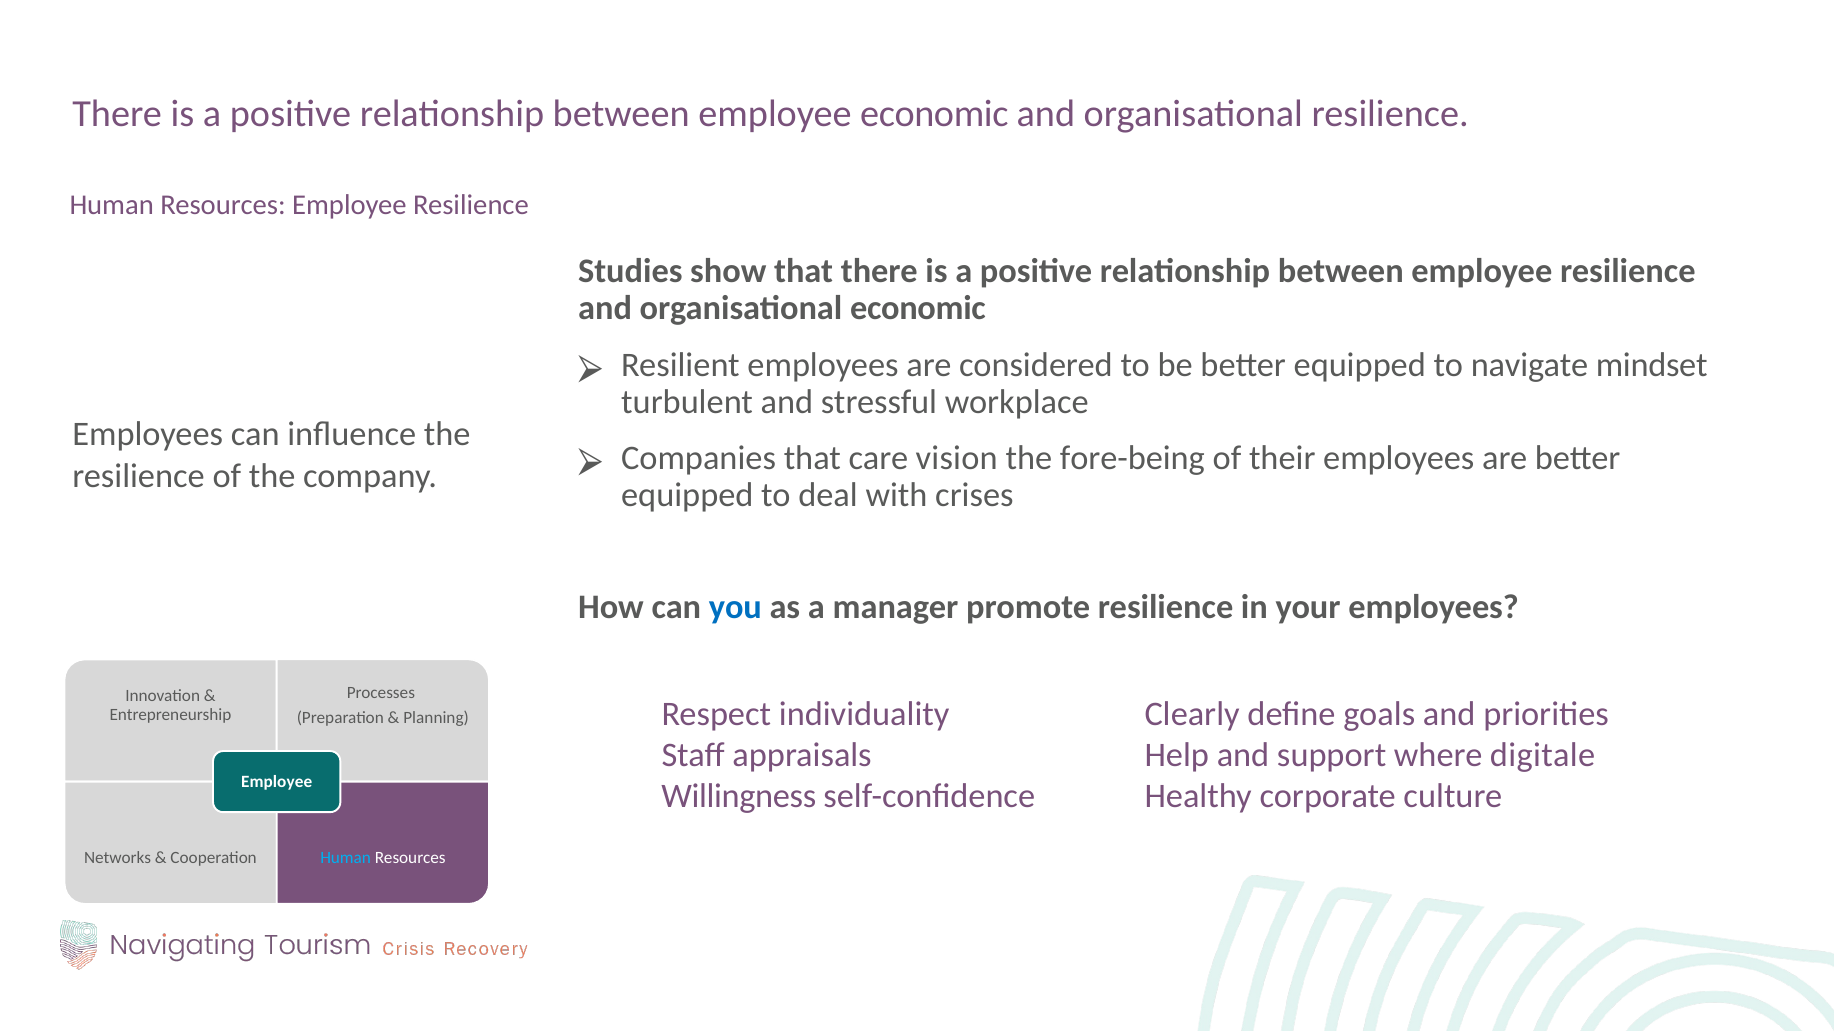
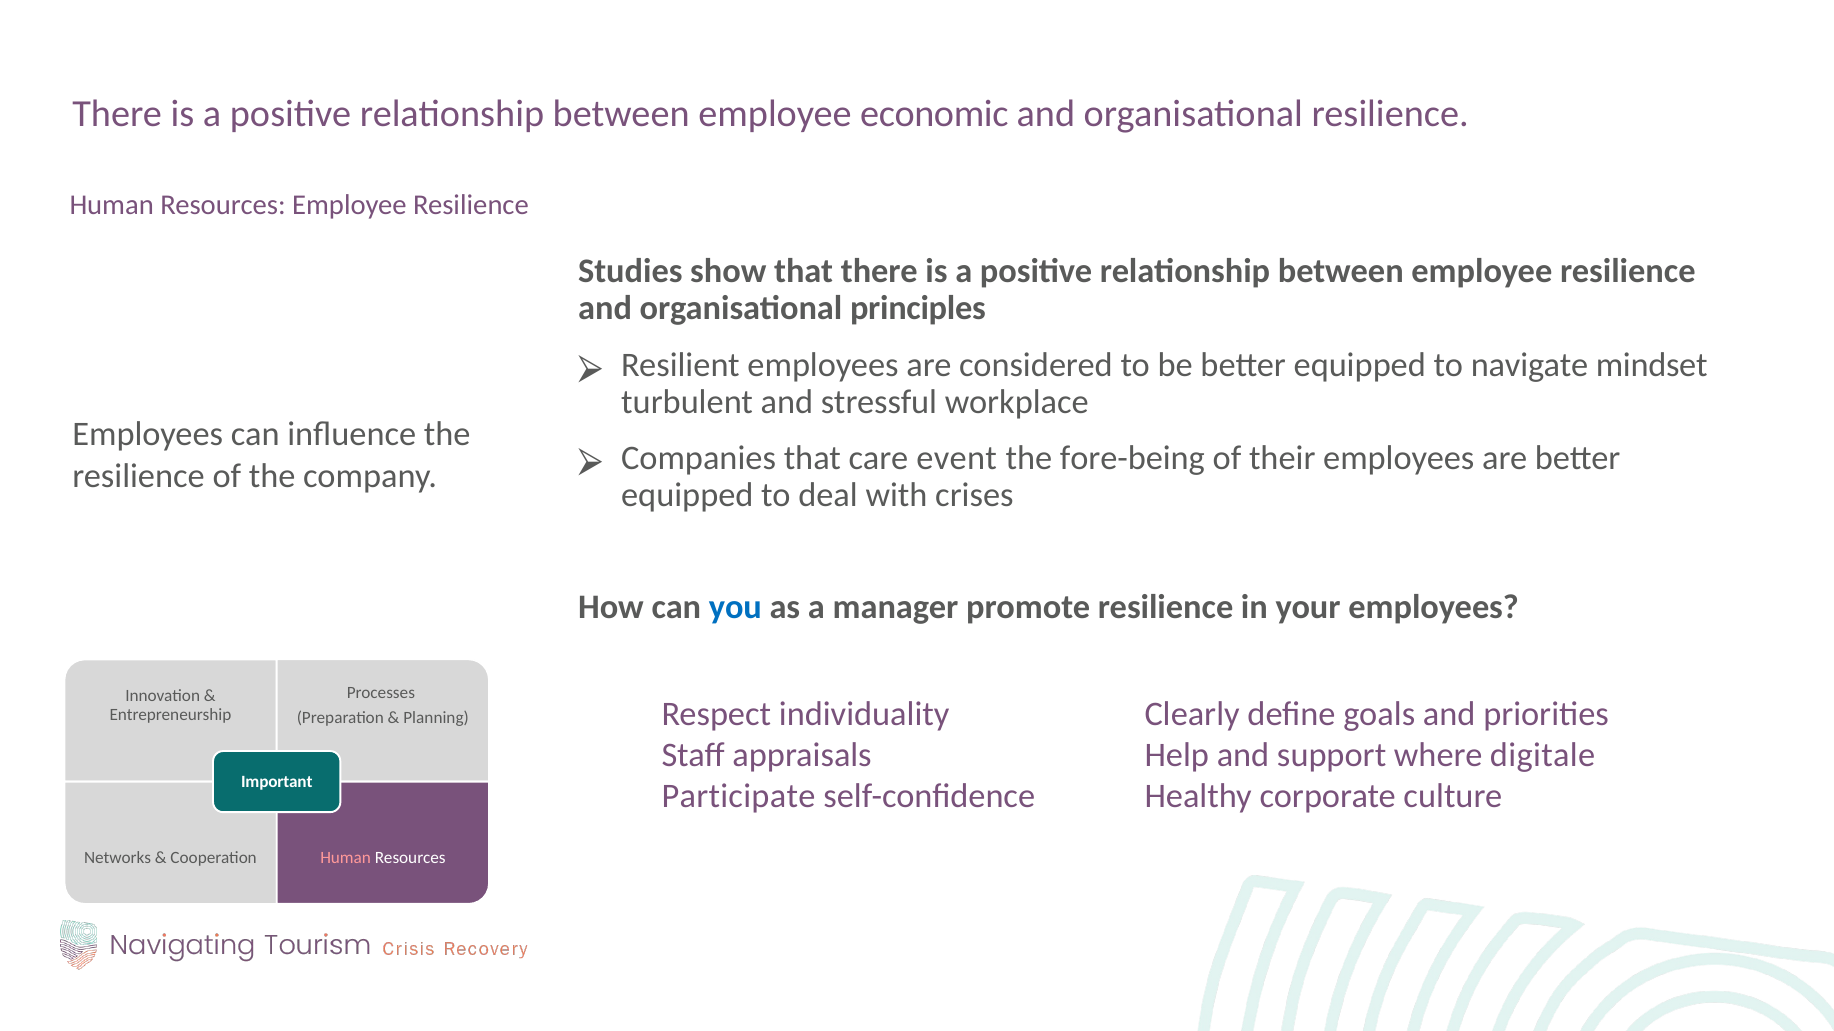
organisational economic: economic -> principles (918, 309)
vision: vision -> event (957, 458)
Employee: Employee -> Important (277, 782)
Willingness: Willingness -> Participate (738, 797)
Human colour: light blue -> pink (346, 858)
